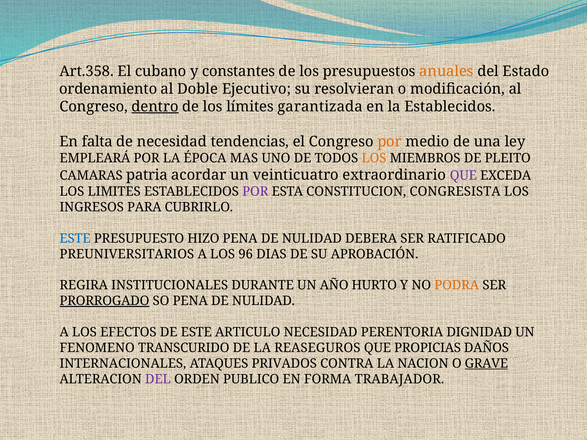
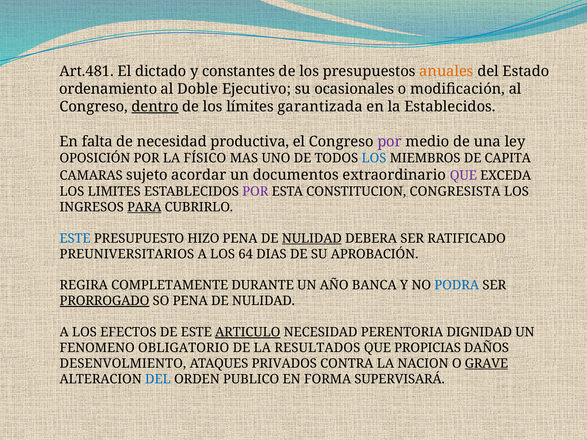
Art.358: Art.358 -> Art.481 (87, 71)
cubano: cubano -> dictado (161, 71)
resolvieran: resolvieran -> ocasionales (354, 89)
tendencias: tendencias -> productiva (250, 142)
por colour: orange -> purple (390, 142)
EMPLEARÁ: EMPLEARÁ -> OPOSICIÓN (95, 158)
ÉPOCA: ÉPOCA -> FÍSICO (205, 158)
LOS colour: orange -> blue (374, 158)
PLEITO: PLEITO -> CAPITA (508, 158)
patria: patria -> sujeto (147, 175)
veinticuatro: veinticuatro -> documentos (296, 175)
PARA underline: none -> present (144, 207)
NULIDAD underline: none -> present (312, 239)
96: 96 -> 64 (246, 254)
INSTITUCIONALES: INSTITUCIONALES -> COMPLETAMENTE (170, 285)
HURTO: HURTO -> BANCA (374, 285)
PODRA colour: orange -> blue (457, 285)
ARTICULO underline: none -> present (248, 332)
TRANSCURIDO: TRANSCURIDO -> OBLIGATORIO (184, 348)
REASEGUROS: REASEGUROS -> RESULTADOS (317, 348)
INTERNACIONALES: INTERNACIONALES -> DESENVOLMIENTO (123, 364)
DEL colour: purple -> blue (158, 379)
TRABAJADOR: TRABAJADOR -> SUPERVISARÁ (400, 379)
